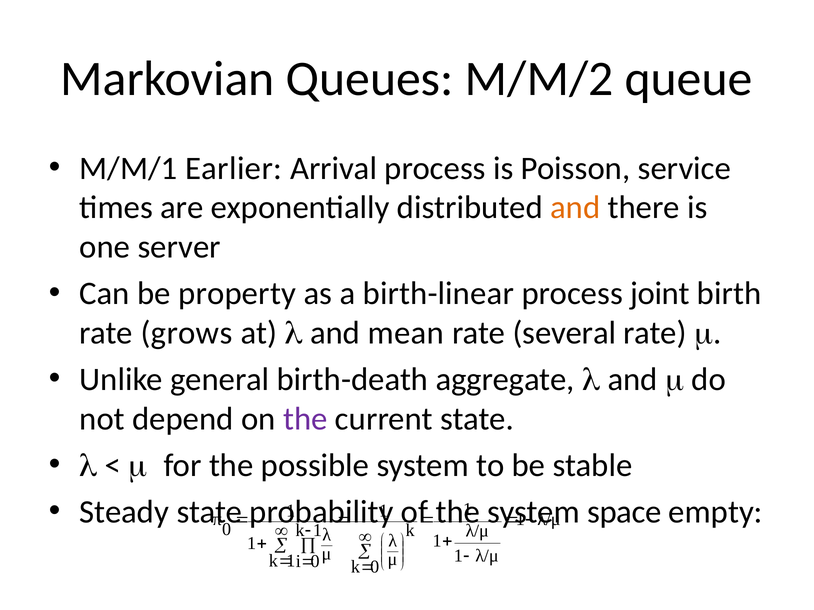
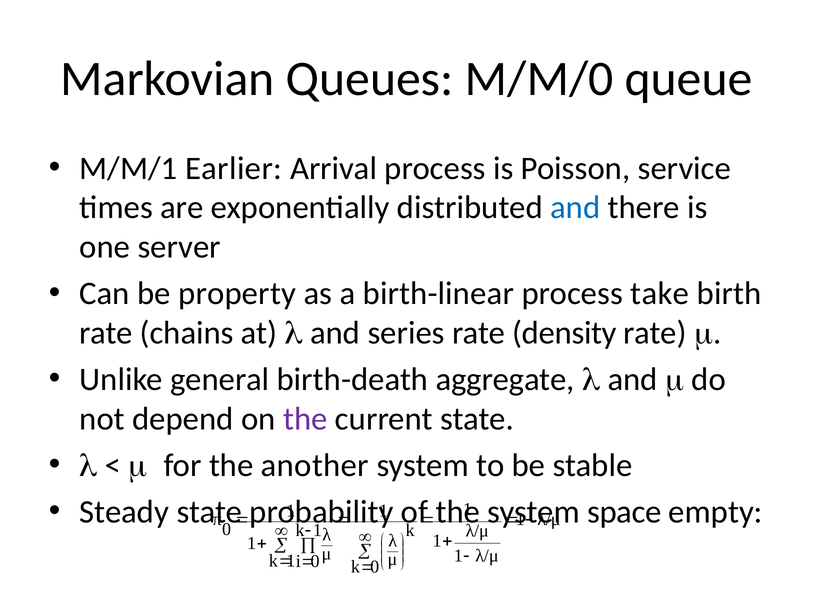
M/M/2: M/M/2 -> M/M/0 (539, 79)
and colour: orange -> blue (575, 208)
joint: joint -> take (660, 294)
grows: grows -> chains (187, 333)
mean: mean -> series (406, 333)
several: several -> density (565, 333)
possible: possible -> another (315, 466)
